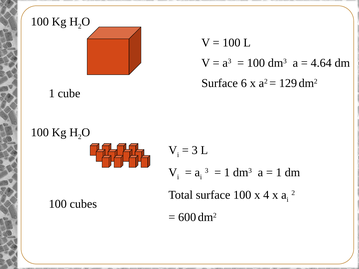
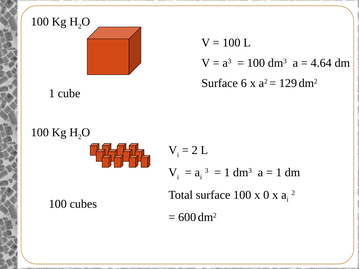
3: 3 -> 2 (195, 150)
4: 4 -> 0 (266, 195)
